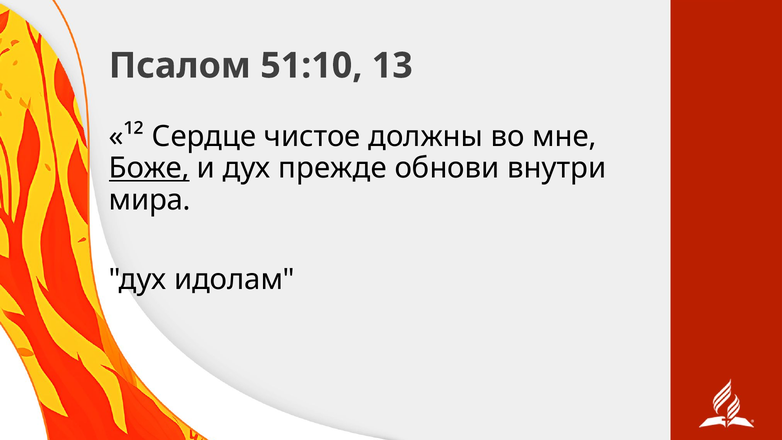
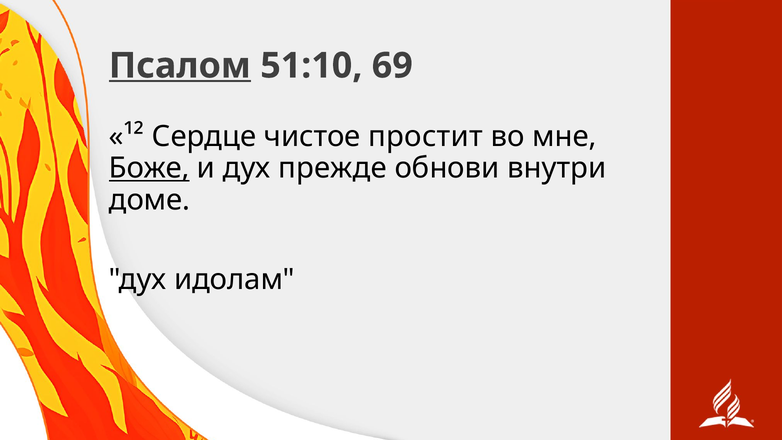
Псалом underline: none -> present (180, 66)
13: 13 -> 69 (392, 66)
должны: должны -> простит (426, 136)
мира: мира -> доме (150, 200)
